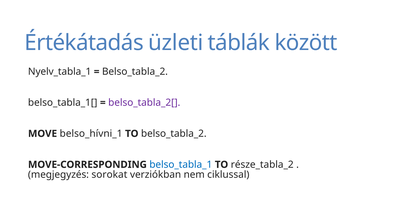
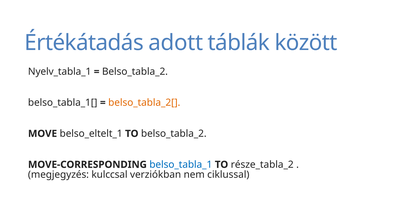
üzleti: üzleti -> adott (176, 43)
belso_tabla_2[ colour: purple -> orange (144, 103)
belso_hívni_1: belso_hívni_1 -> belso_eltelt_1 (91, 134)
sorokat: sorokat -> kulccsal (110, 175)
